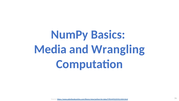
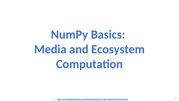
Wrangling: Wrangling -> Ecosystem (118, 49)
